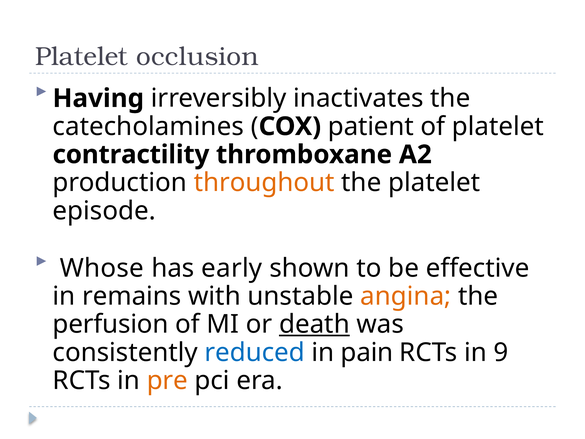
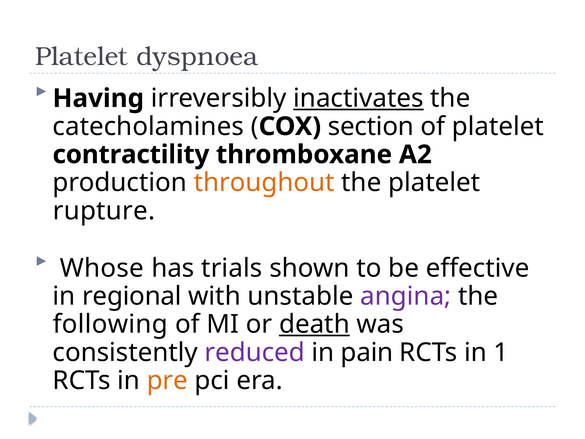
occlusion: occlusion -> dyspnoea (197, 56)
inactivates underline: none -> present (358, 98)
patient: patient -> section (371, 126)
episode: episode -> rupture (104, 211)
early: early -> trials (232, 268)
remains: remains -> regional (132, 296)
angina colour: orange -> purple (406, 296)
perfusion: perfusion -> following (110, 324)
reduced colour: blue -> purple (255, 352)
9: 9 -> 1 (501, 352)
